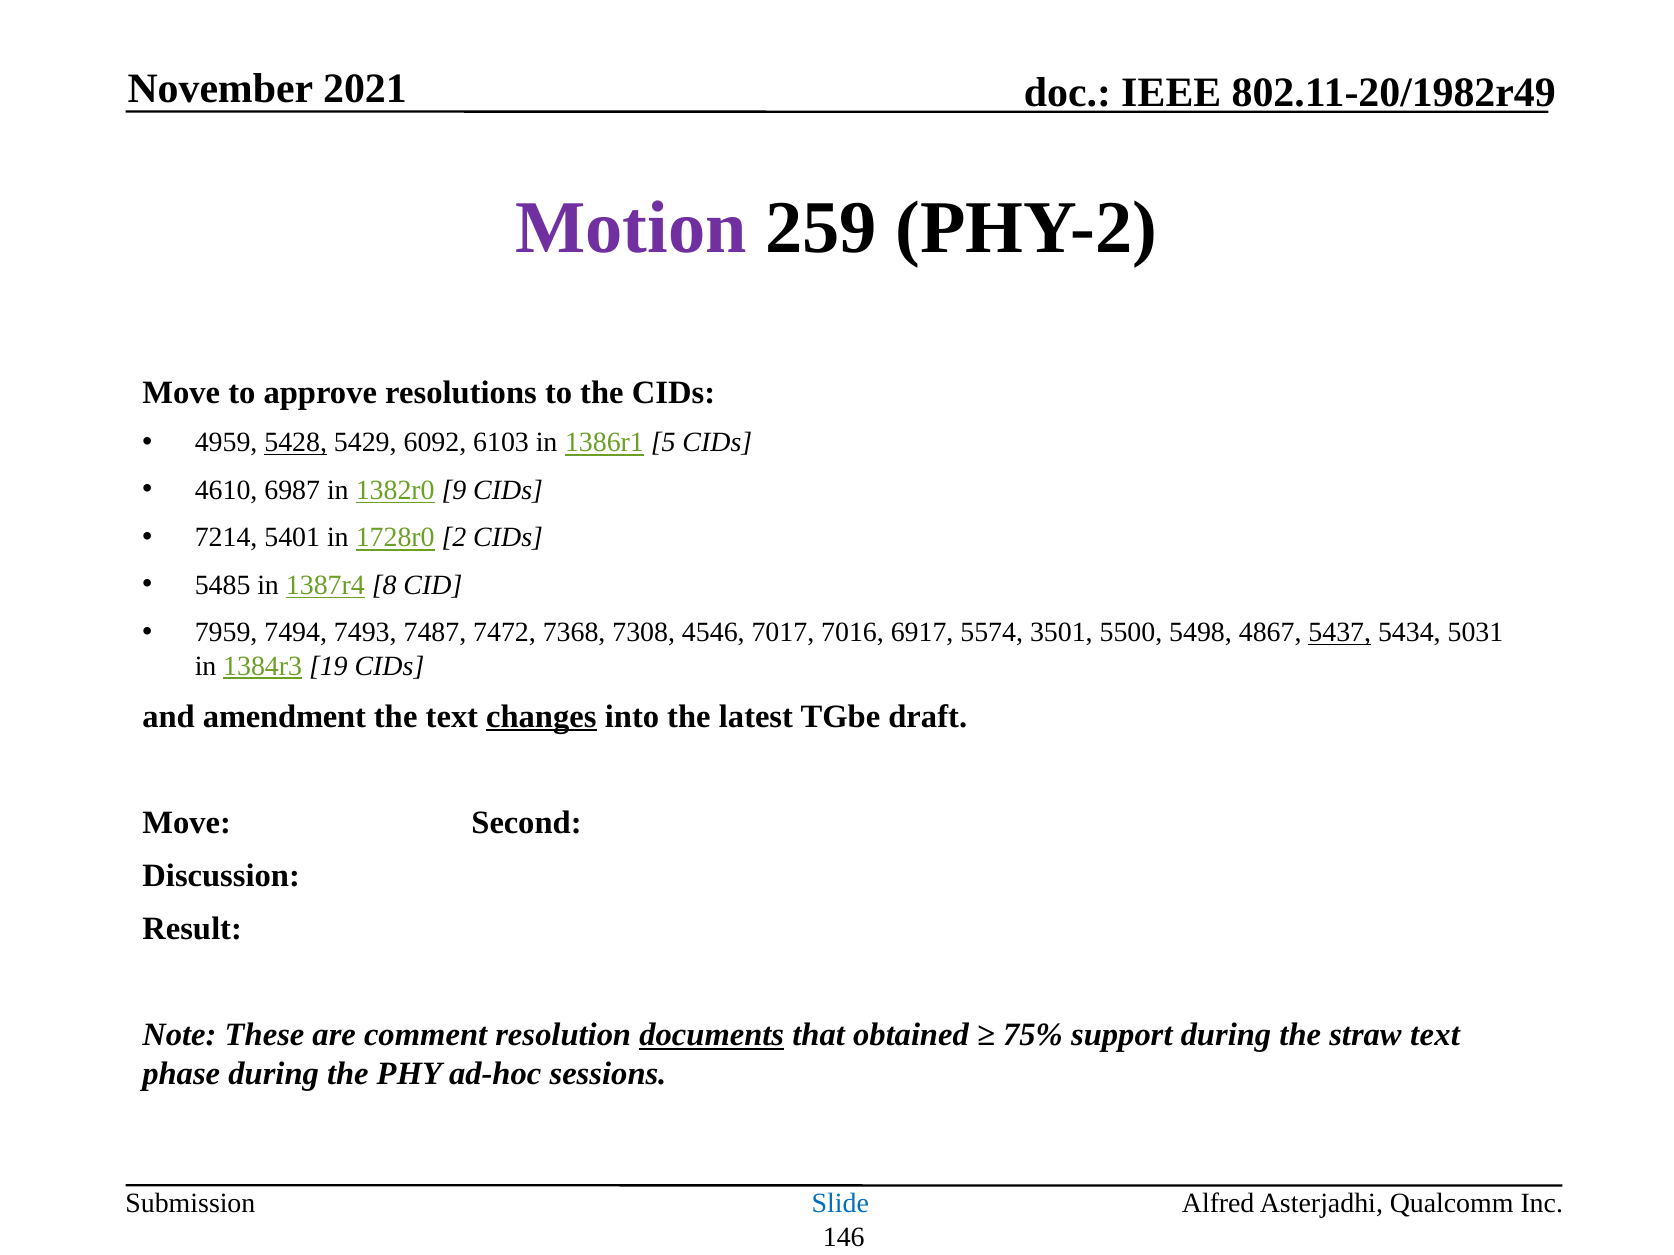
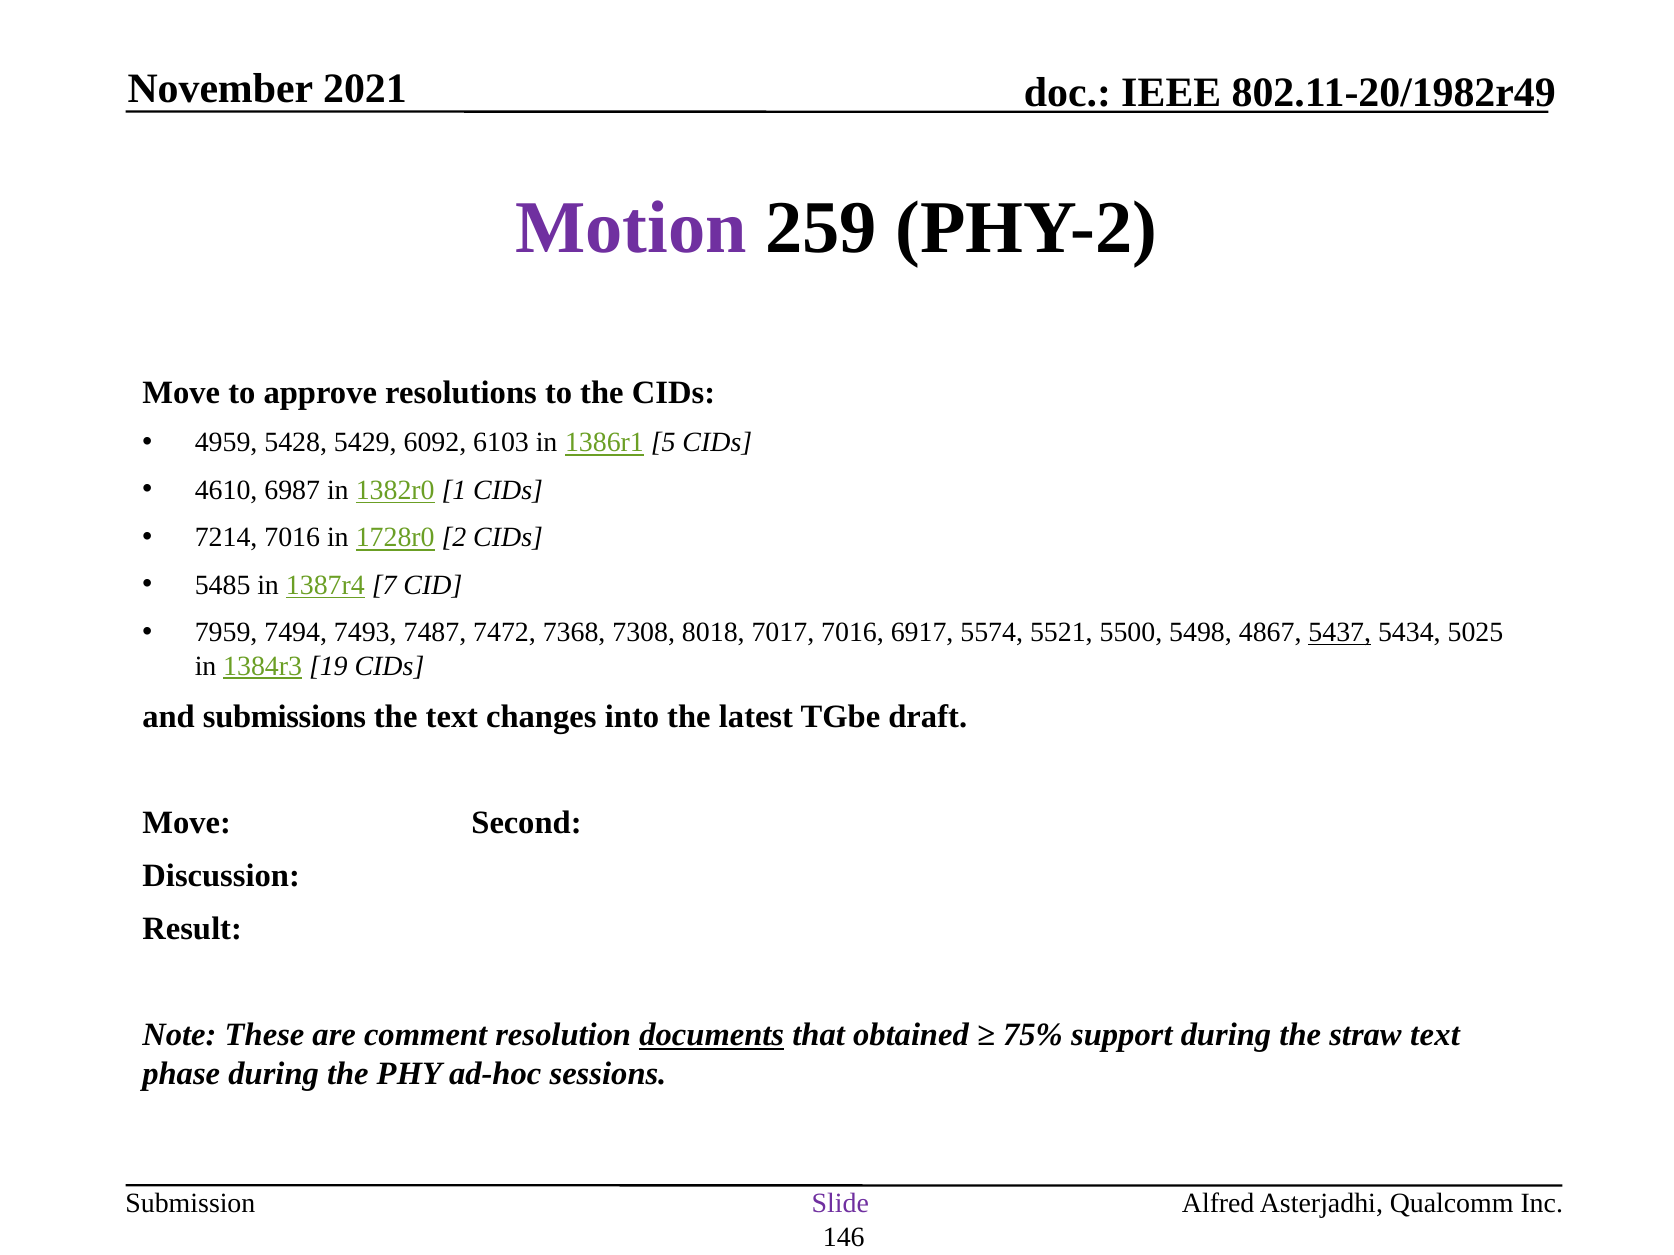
5428 underline: present -> none (296, 443)
9: 9 -> 1 (454, 490)
7214 5401: 5401 -> 7016 (292, 538)
8: 8 -> 7 (384, 585)
4546: 4546 -> 8018 (713, 633)
3501: 3501 -> 5521 (1061, 633)
5031: 5031 -> 5025 (1475, 633)
amendment: amendment -> submissions (285, 717)
changes underline: present -> none (541, 717)
Slide colour: blue -> purple (840, 1204)
